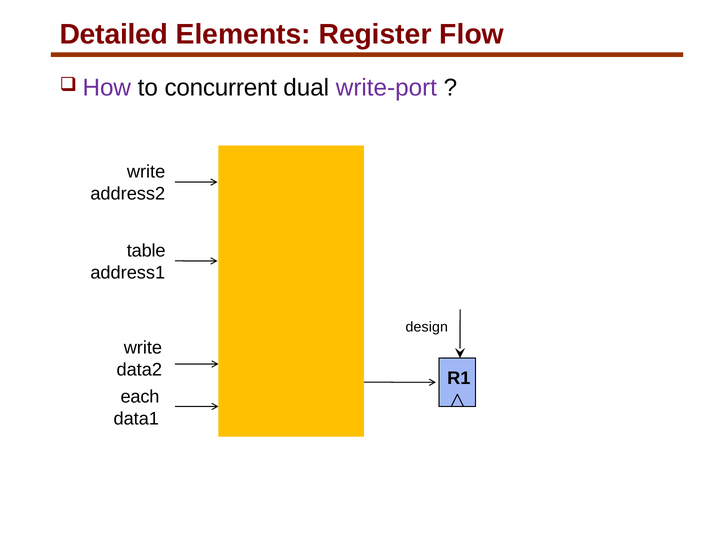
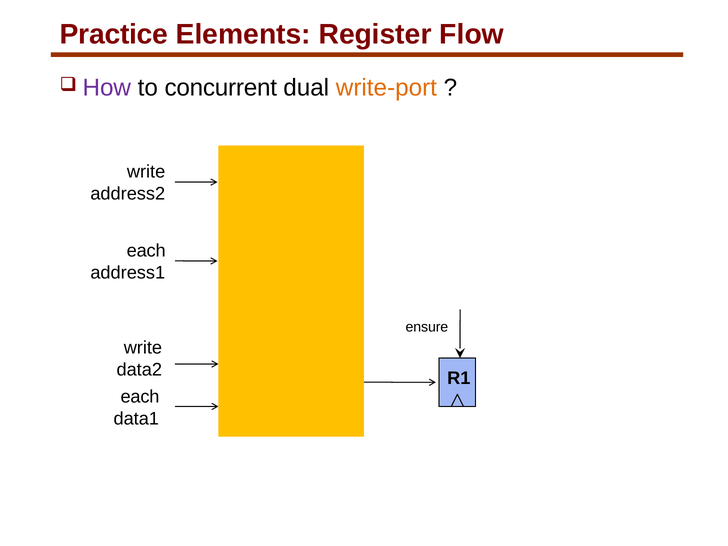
Detailed: Detailed -> Practice (114, 35)
write-port colour: purple -> orange (386, 88)
table: table -> each (146, 251)
design: design -> ensure (427, 327)
